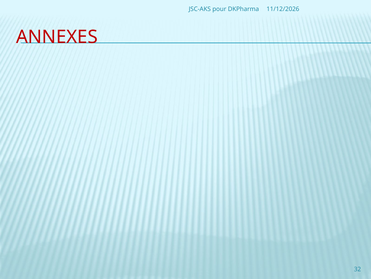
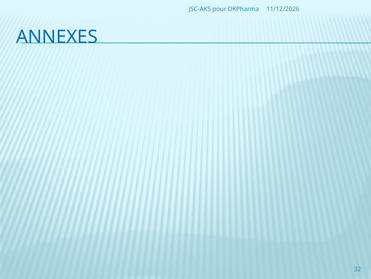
ANNEXES colour: red -> blue (57, 37)
